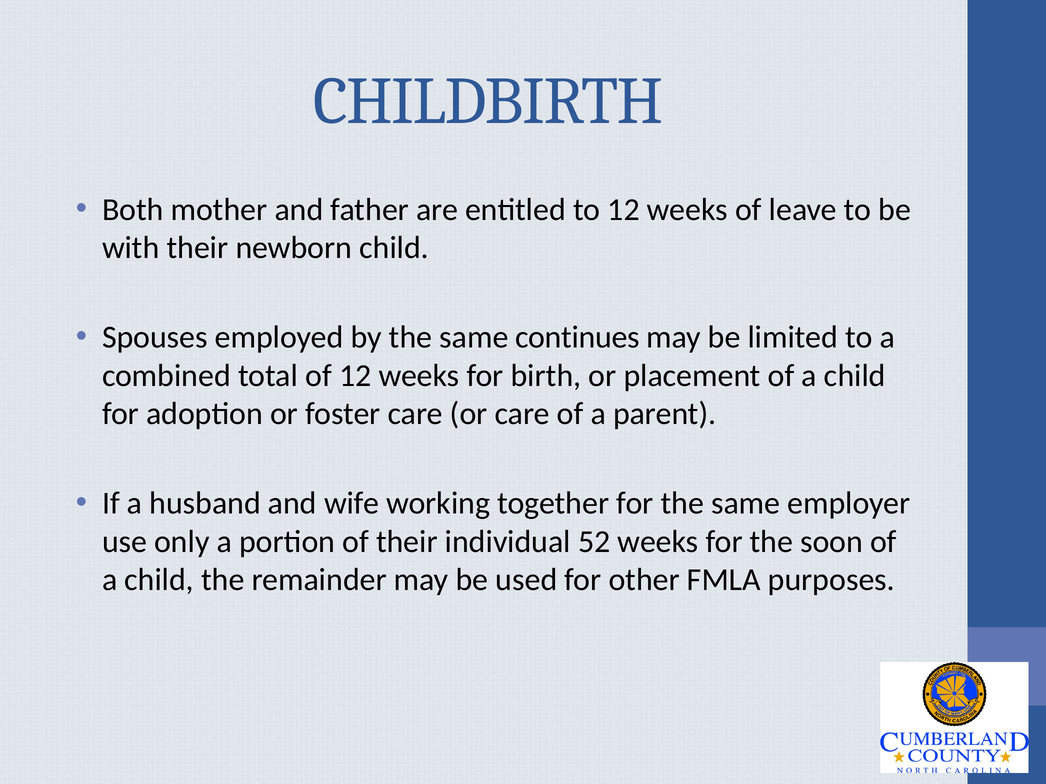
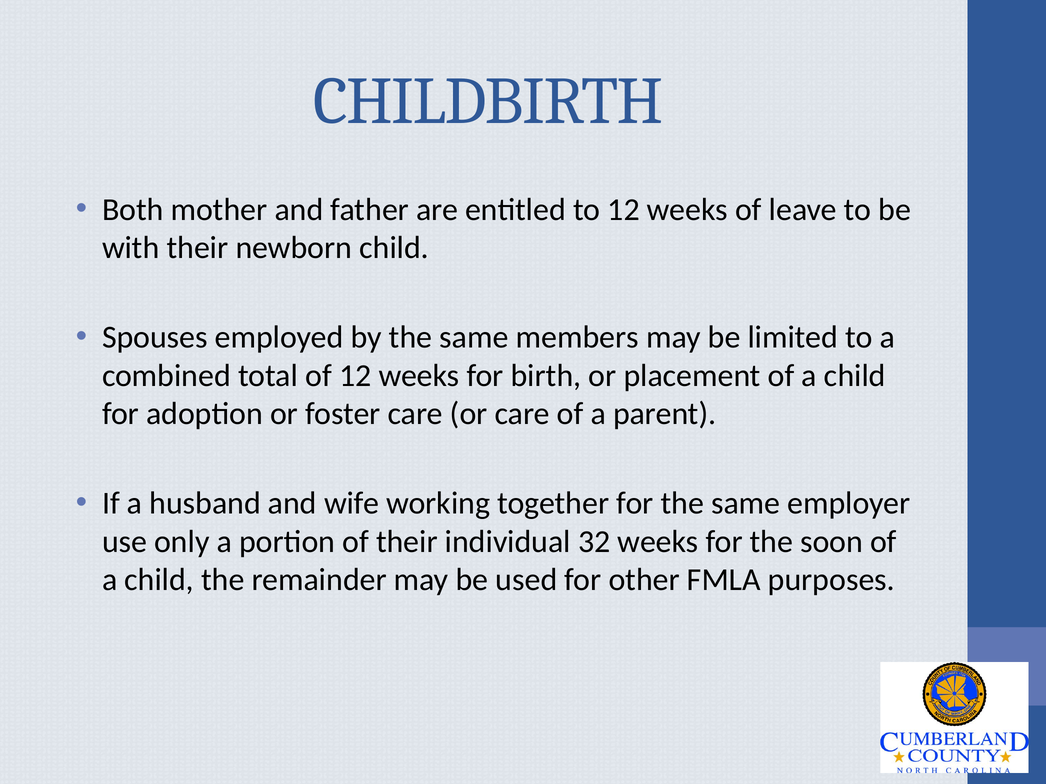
continues: continues -> members (577, 337)
52: 52 -> 32 (594, 542)
